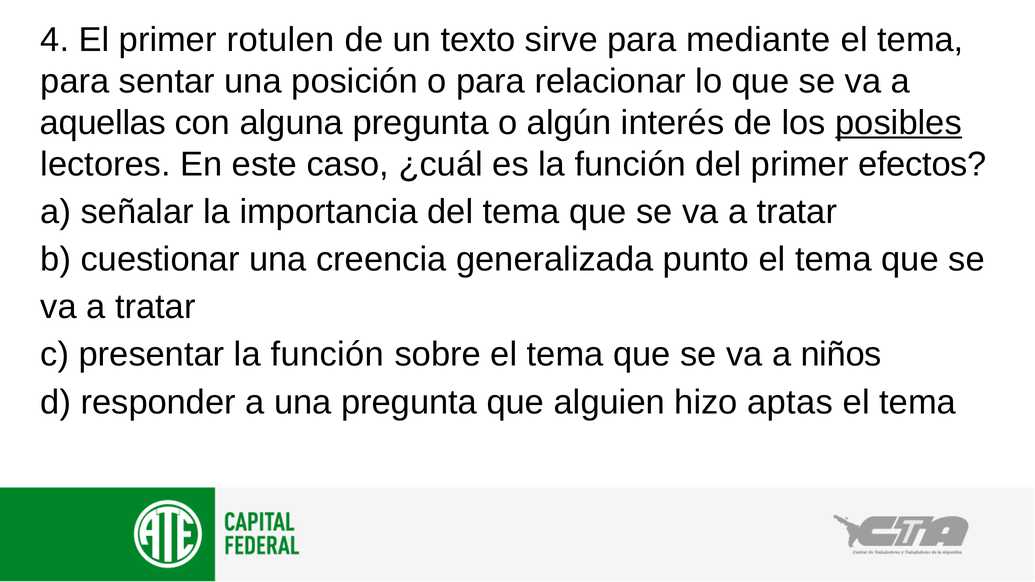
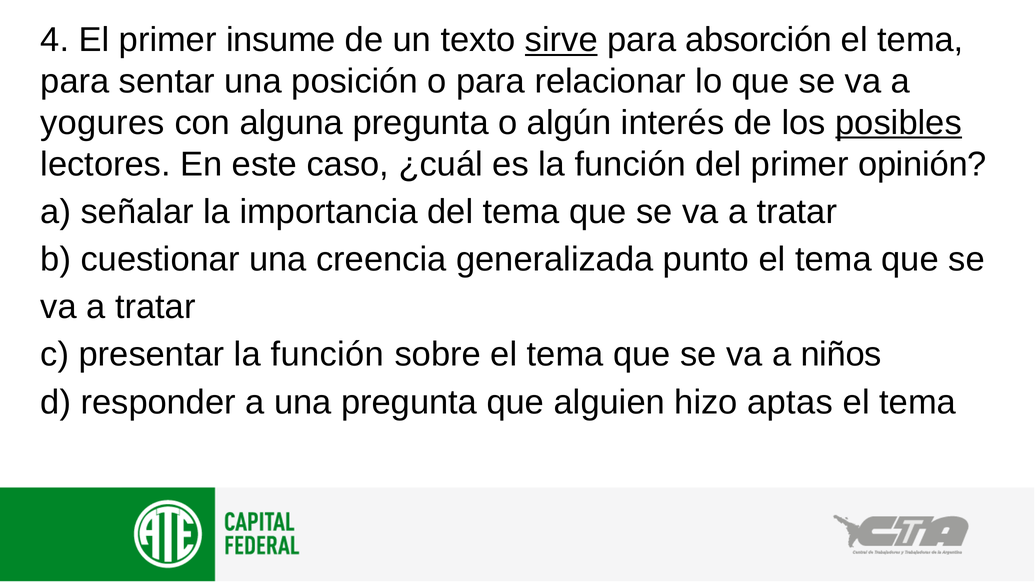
rotulen: rotulen -> insume (281, 40)
sirve underline: none -> present (561, 40)
mediante: mediante -> absorción (759, 40)
aquellas: aquellas -> yogures (103, 123)
efectos: efectos -> opinión (922, 164)
